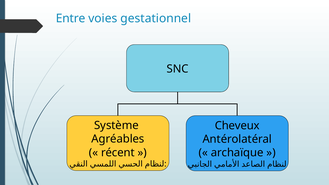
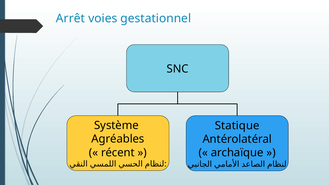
Entre: Entre -> Arrêt (71, 19)
Cheveux: Cheveux -> Statique (237, 126)
